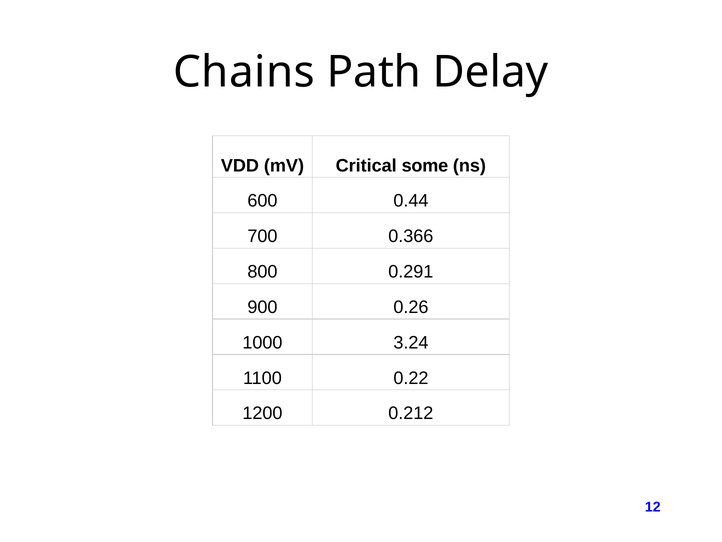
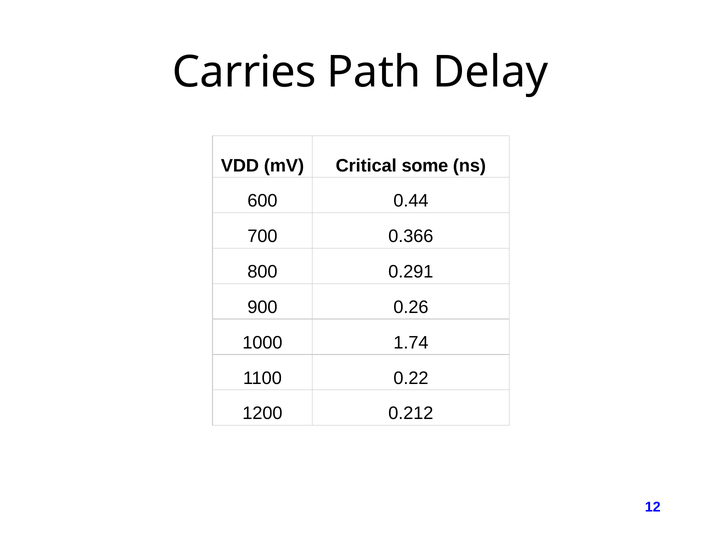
Chains: Chains -> Carries (244, 72)
3.24: 3.24 -> 1.74 (411, 342)
